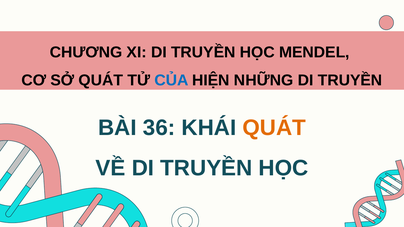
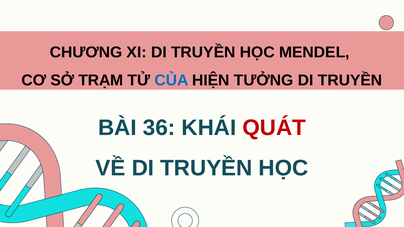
SỞ QUÁT: QUÁT -> TRẠM (101, 81)
NHỮNG: NHỮNG -> TƯỞNG (264, 81)
QUÁT colour: orange -> red (274, 128)
